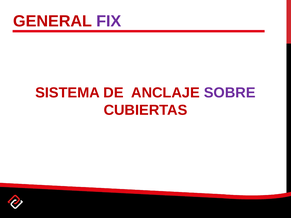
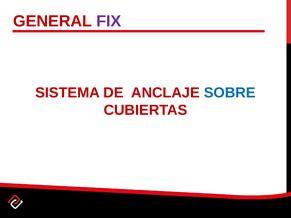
SOBRE colour: purple -> blue (230, 93)
